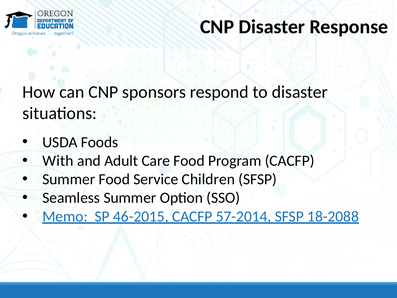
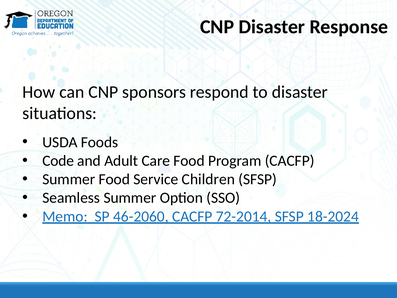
With: With -> Code (58, 161)
46-2015: 46-2015 -> 46-2060 (141, 216)
57-2014: 57-2014 -> 72-2014 (244, 216)
18-2088: 18-2088 -> 18-2024 (333, 216)
